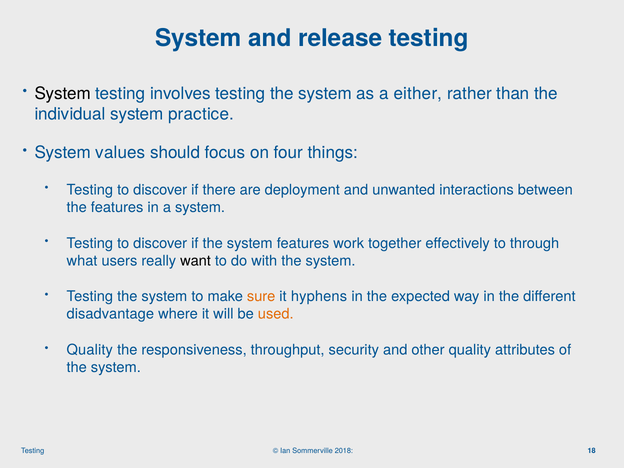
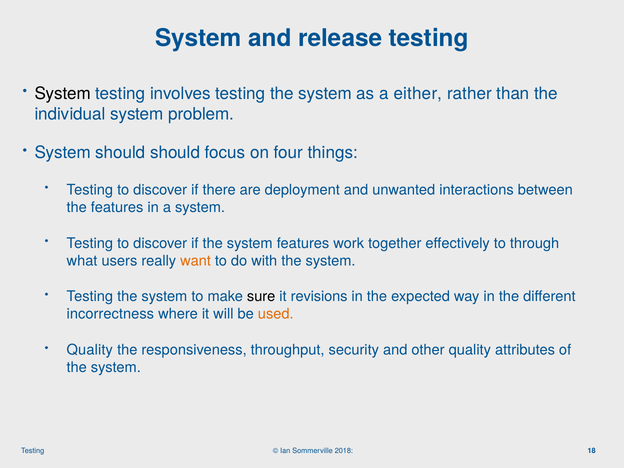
practice: practice -> problem (201, 114)
System values: values -> should (120, 153)
want colour: black -> orange (196, 261)
sure colour: orange -> black (261, 297)
hyphens: hyphens -> revisions (319, 297)
disadvantage: disadvantage -> incorrectness (110, 314)
